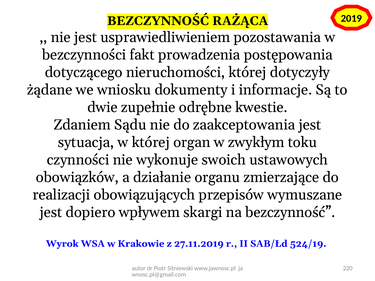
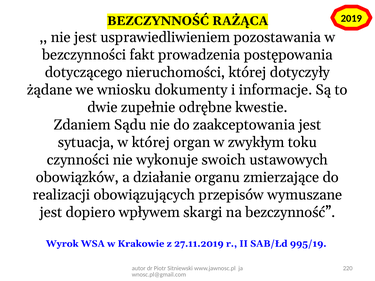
524/19: 524/19 -> 995/19 (308, 244)
